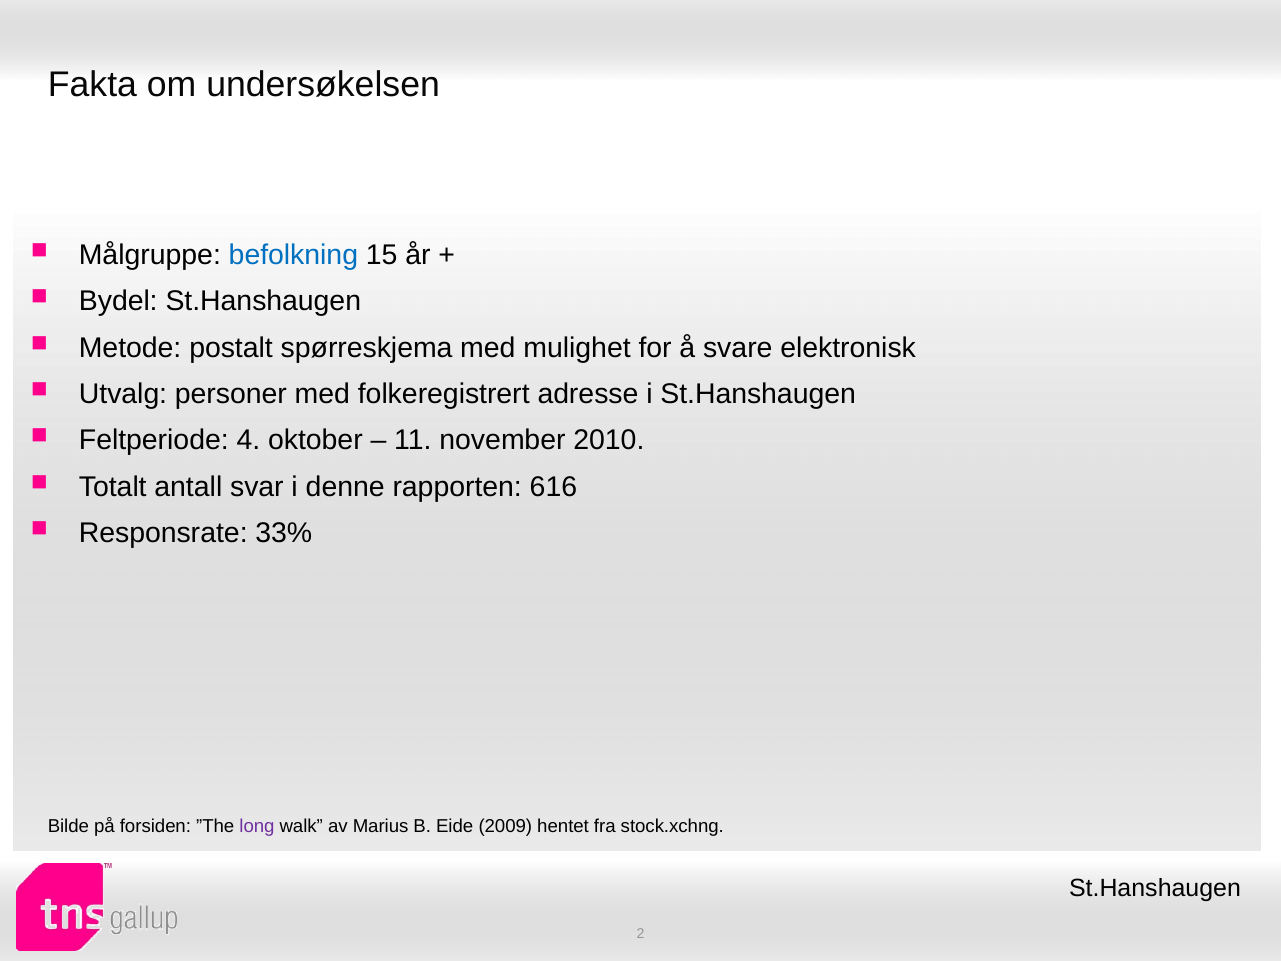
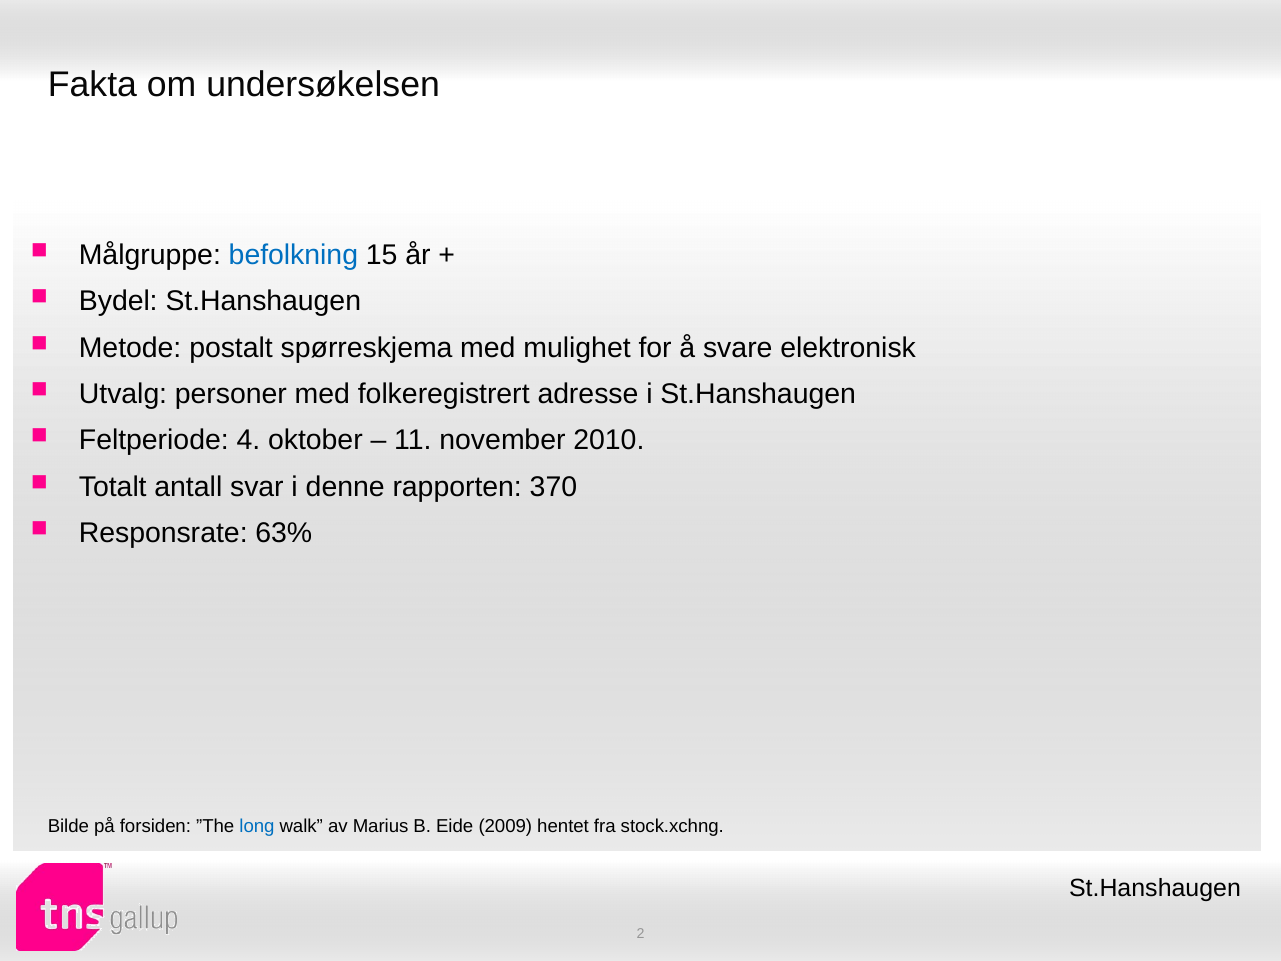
616: 616 -> 370 (553, 487)
33%: 33% -> 63% (284, 533)
long colour: purple -> blue (257, 826)
